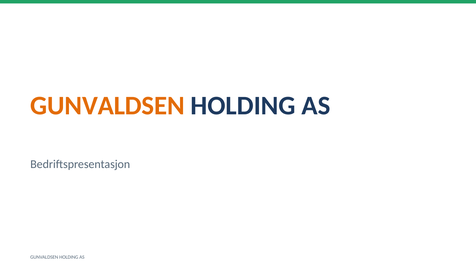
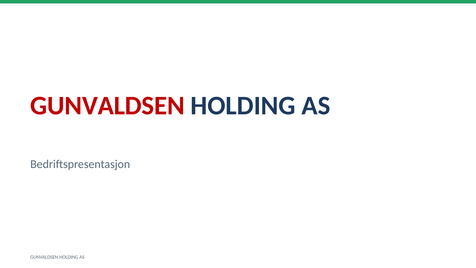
GUNVALDSEN colour: orange -> red (107, 106)
